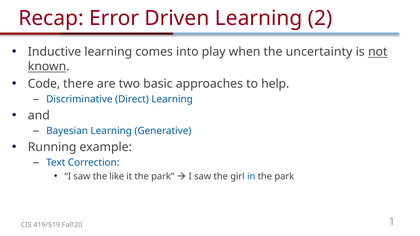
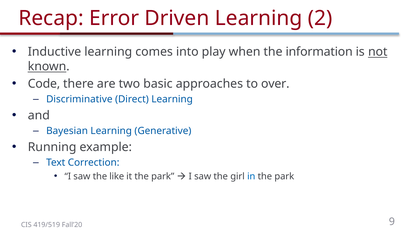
uncertainty: uncertainty -> information (319, 52)
help: help -> over (275, 84)
1: 1 -> 9 (392, 222)
